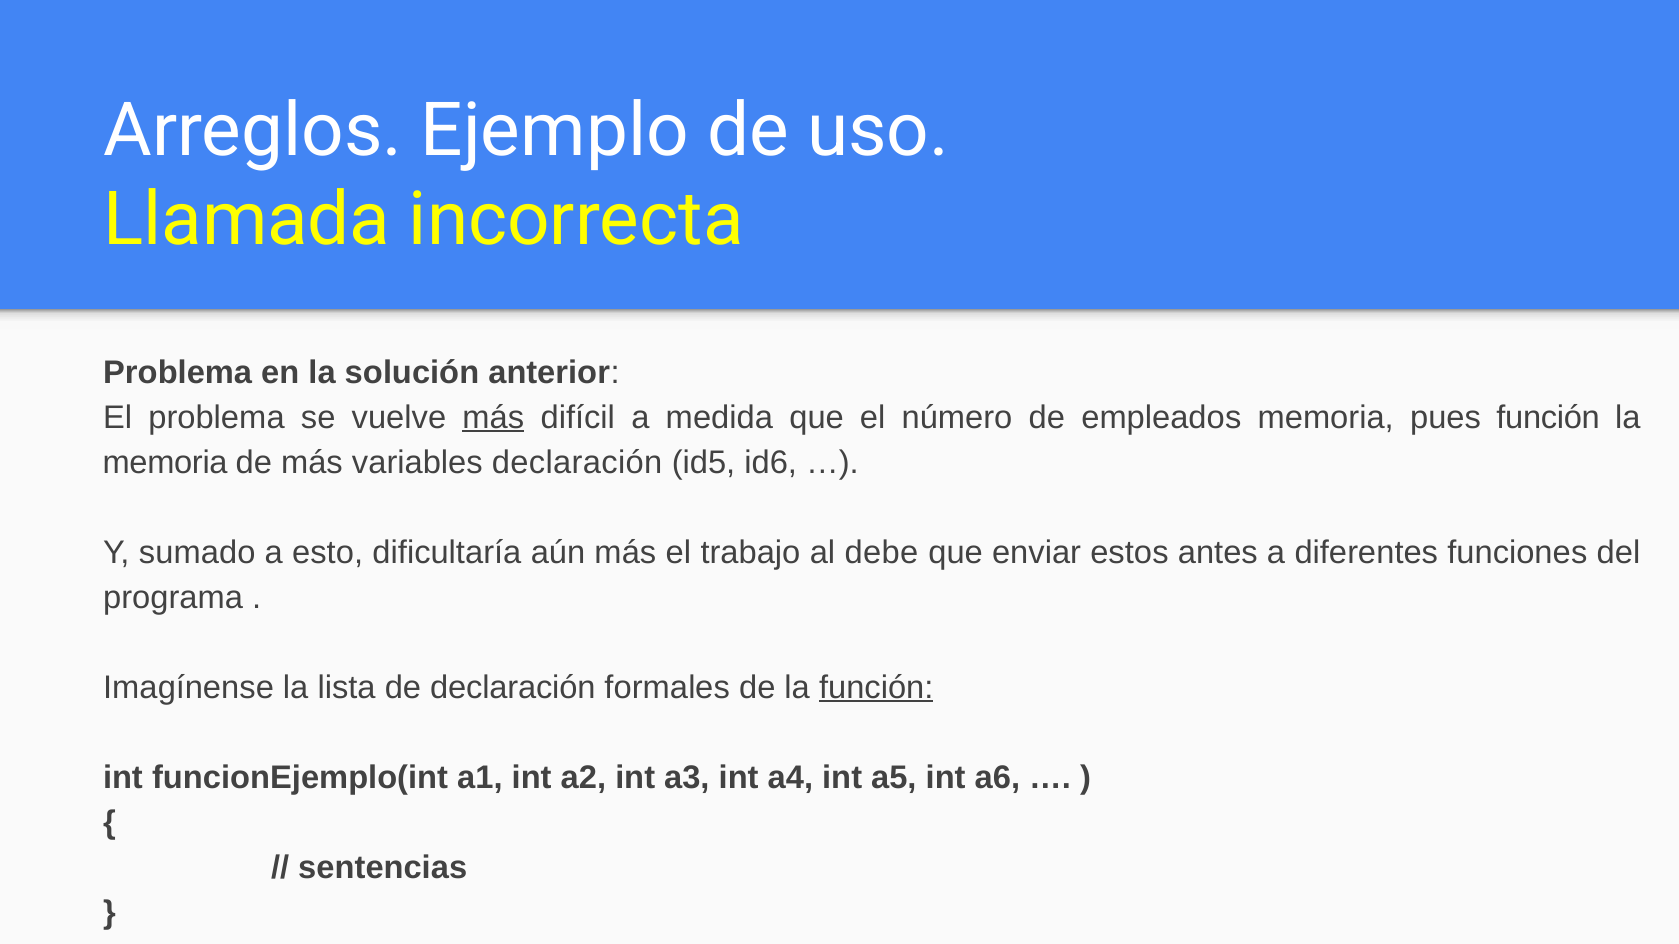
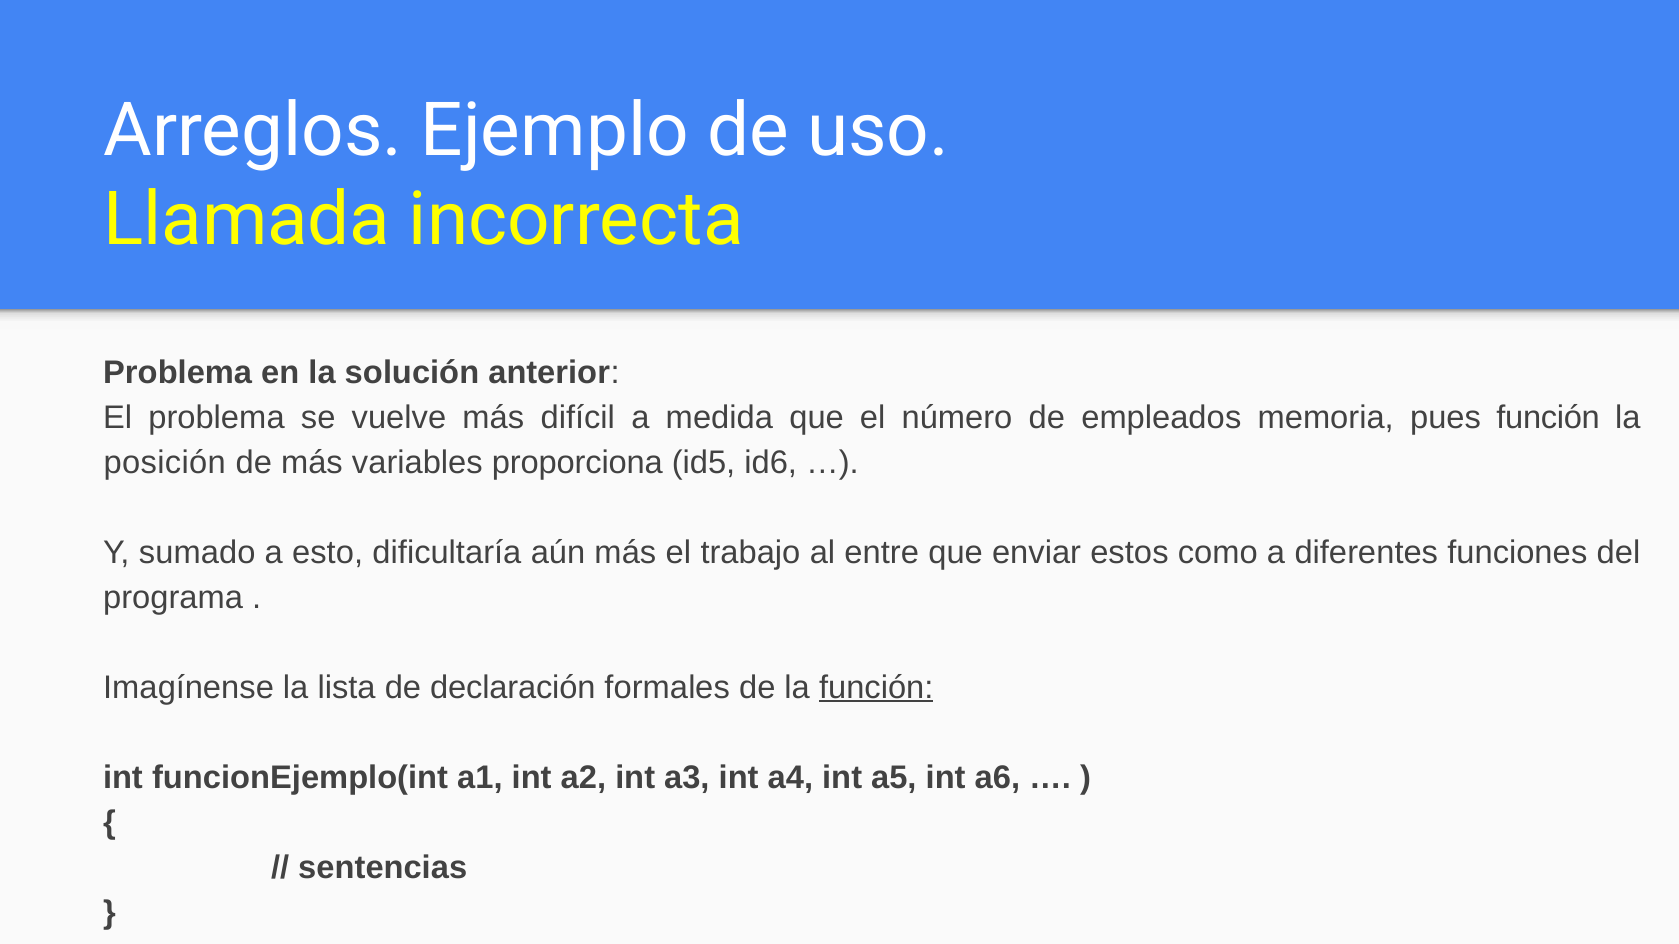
más underline: present -> none (493, 418)
memoria: memoria -> posición (165, 463)
variables declaración: declaración -> proporciona (577, 463)
debe: debe -> entre (882, 553)
antes: antes -> como (1218, 553)
